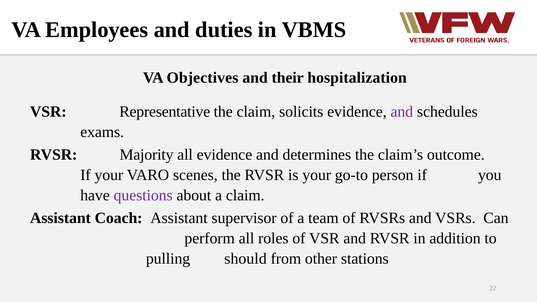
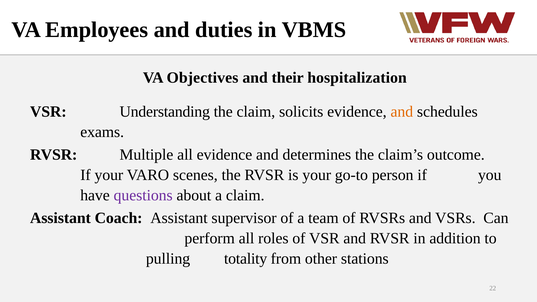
Representative: Representative -> Understanding (165, 112)
and colour: purple -> orange (402, 112)
Majority: Majority -> Multiple (146, 155)
should: should -> totality (246, 259)
